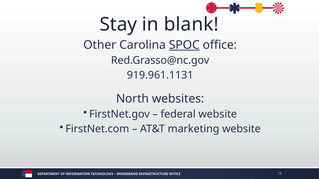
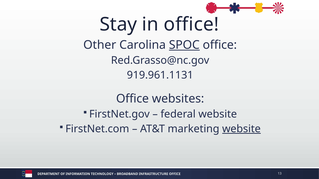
in blank: blank -> office (191, 25)
North: North -> Office (132, 99)
website underline: none -> present (241, 129)
